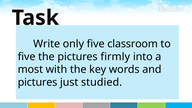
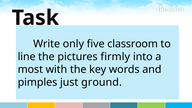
five: five -> line (27, 57)
pictures: pictures -> pimples (38, 82)
studied: studied -> ground (102, 82)
